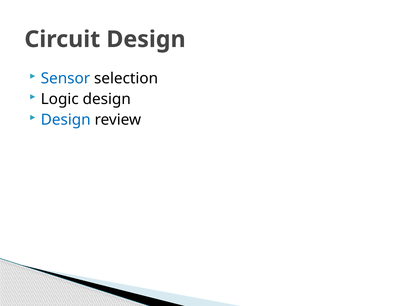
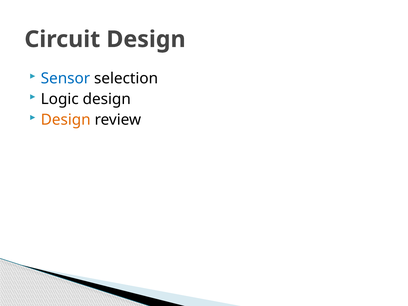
Design colour: blue -> orange (66, 120)
